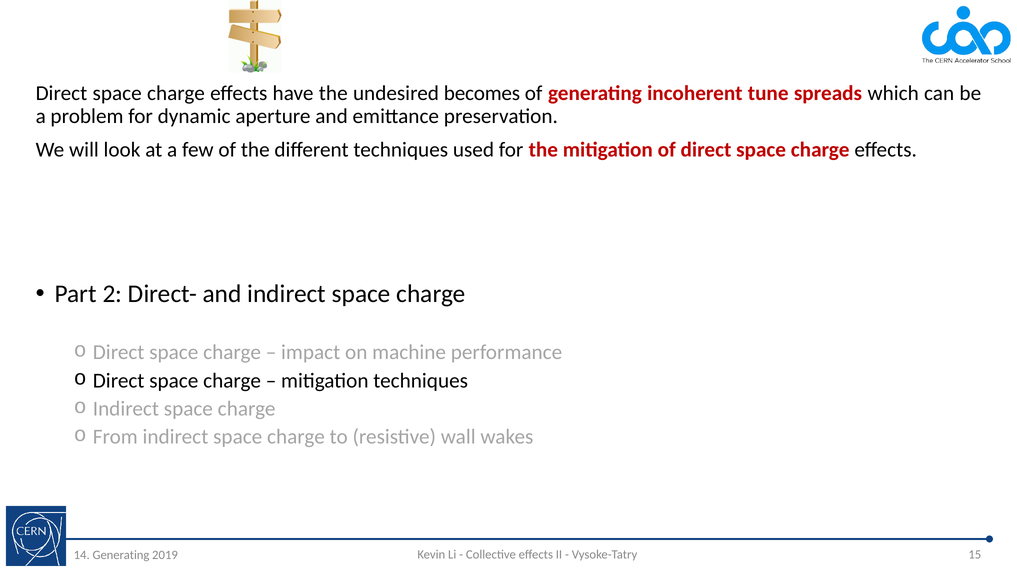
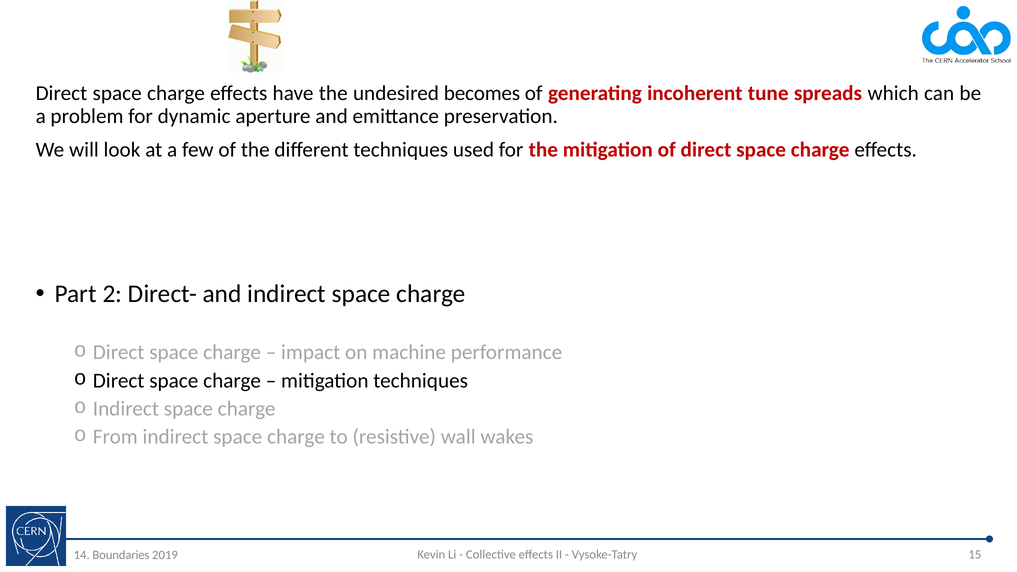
14 Generating: Generating -> Boundaries (121, 555)
